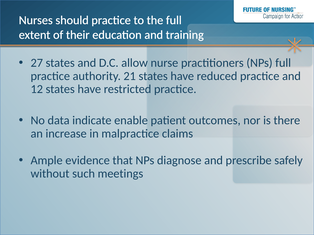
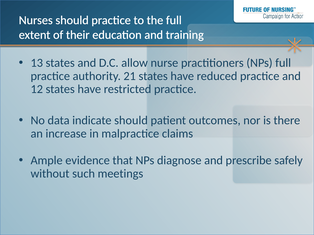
27: 27 -> 13 (37, 63)
indicate enable: enable -> should (131, 121)
